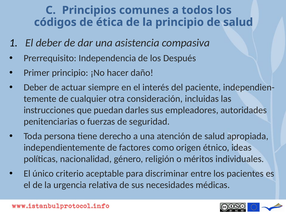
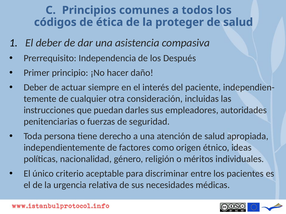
la principio: principio -> proteger (180, 22)
